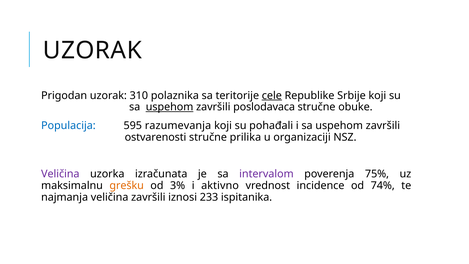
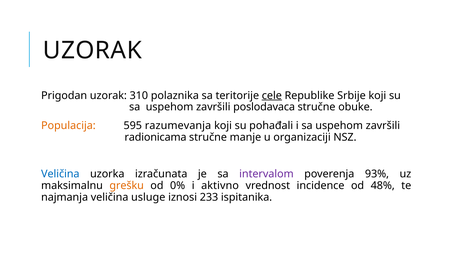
uspehom underline: present -> none (170, 107)
Populacija colour: blue -> orange (68, 125)
ostvarenosti: ostvarenosti -> radionicama (156, 137)
prilika: prilika -> manje (245, 137)
Veličina colour: purple -> blue (60, 174)
75%: 75% -> 93% (377, 174)
3%: 3% -> 0% (178, 186)
74%: 74% -> 48% (383, 186)
veličina završili: završili -> usluge (148, 197)
